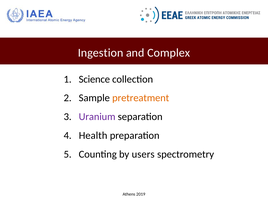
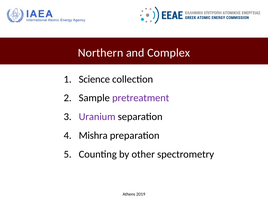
Ingestion: Ingestion -> Northern (101, 53)
pretreatment colour: orange -> purple (141, 98)
Health: Health -> Mishra (93, 135)
users: users -> other (143, 154)
